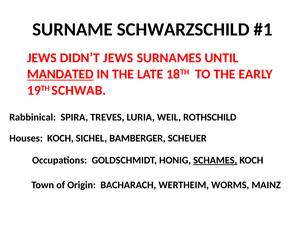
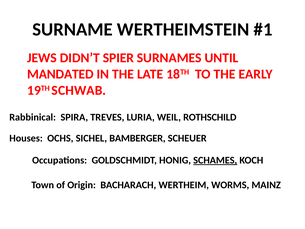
SCHWARZSCHILD: SCHWARZSCHILD -> WERTHEIMSTEIN (183, 30)
DIDN’T JEWS: JEWS -> SPIER (118, 58)
MANDATED underline: present -> none (60, 74)
Houses KOCH: KOCH -> OCHS (60, 138)
